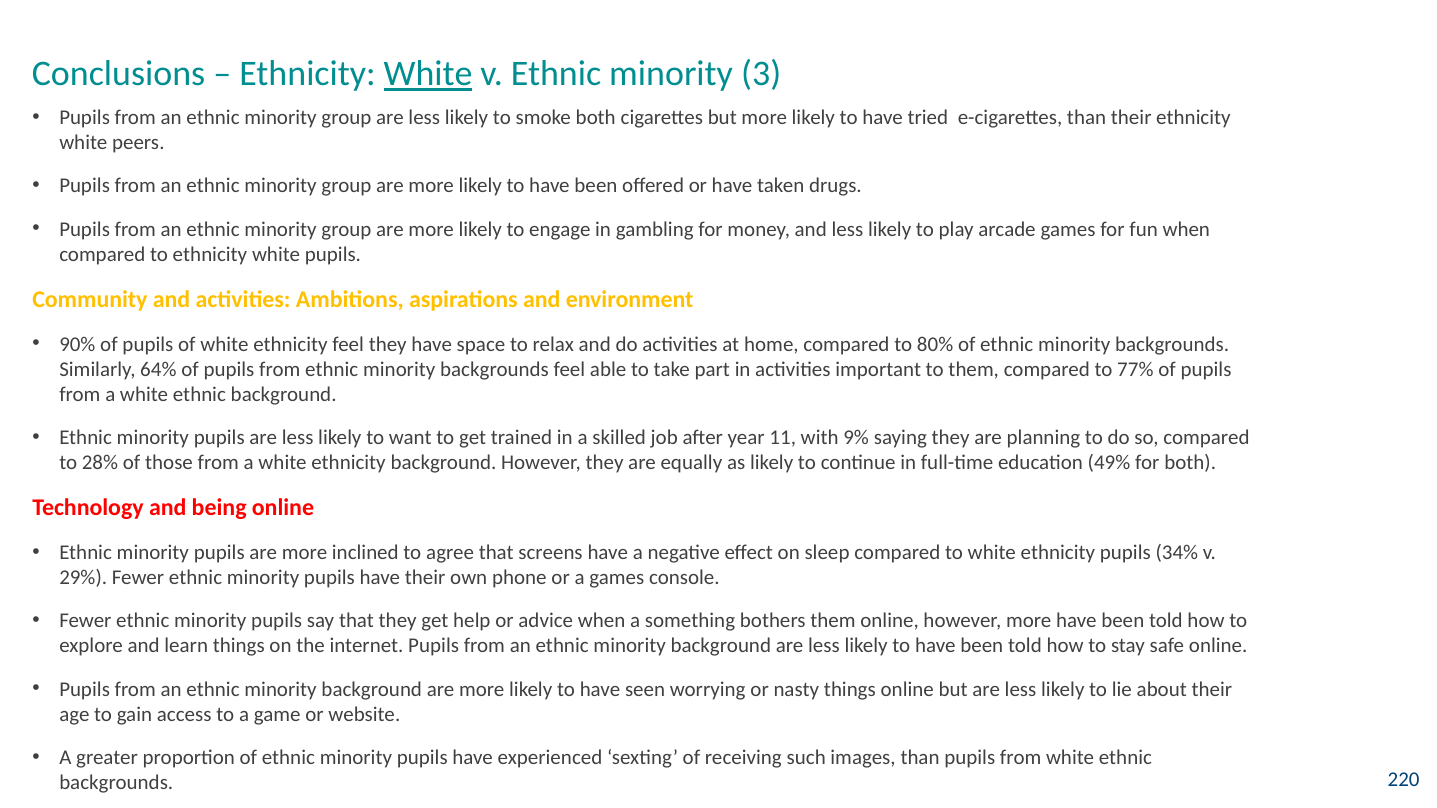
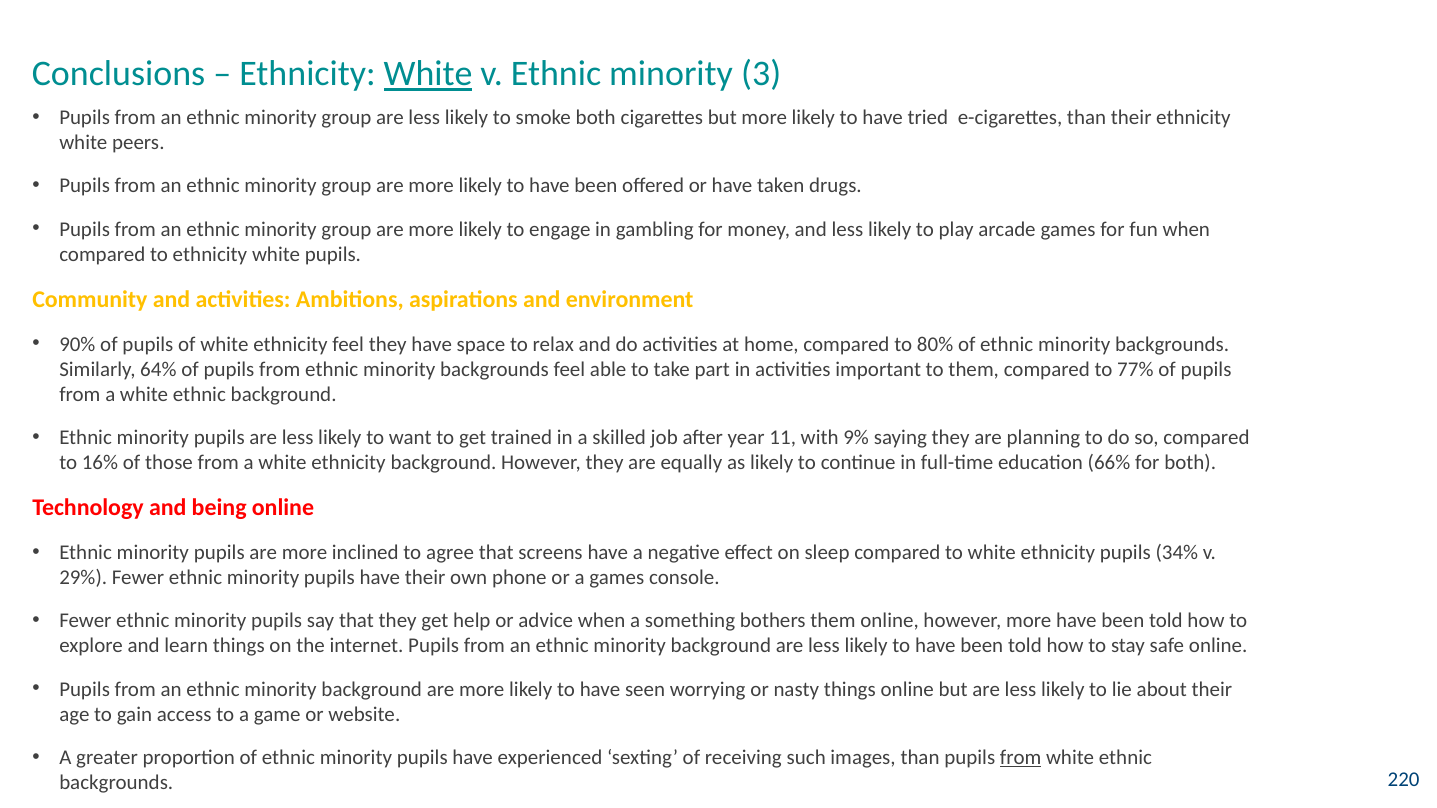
28%: 28% -> 16% (100, 463)
49%: 49% -> 66% (1109, 463)
from underline: none -> present (1021, 758)
